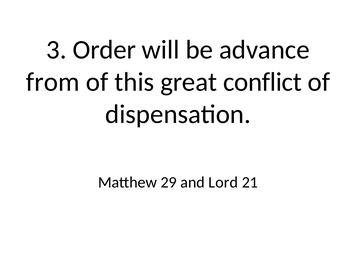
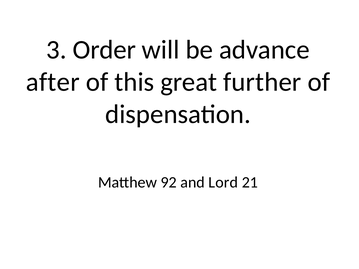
from: from -> after (53, 82)
conflict: conflict -> further (262, 82)
29: 29 -> 92 (169, 182)
